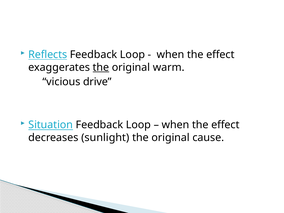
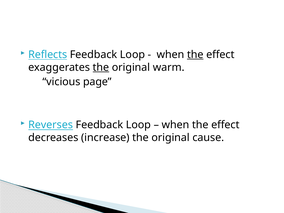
the underline: none -> present (195, 55)
drive: drive -> page (97, 82)
Situation: Situation -> Reverses (51, 125)
sunlight: sunlight -> increase (105, 138)
